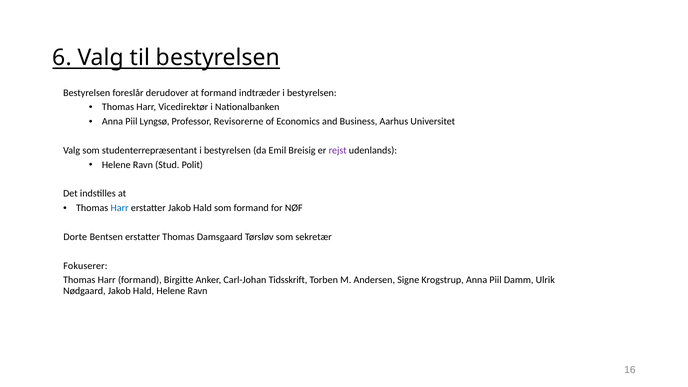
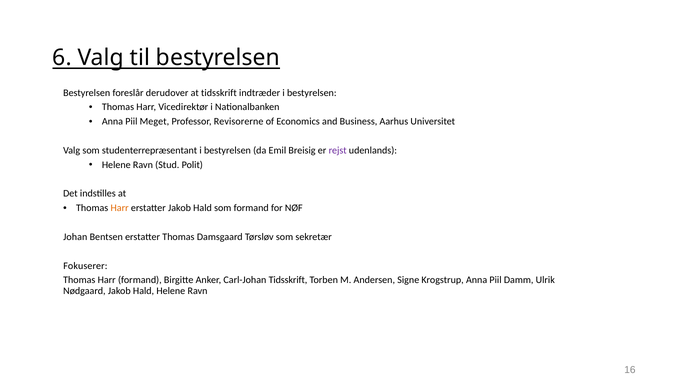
at formand: formand -> tidsskrift (219, 93)
Lyngsø: Lyngsø -> Meget (154, 122)
Harr colour: blue -> orange (120, 208)
Dorte: Dorte -> Johan (75, 237)
